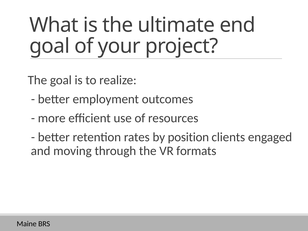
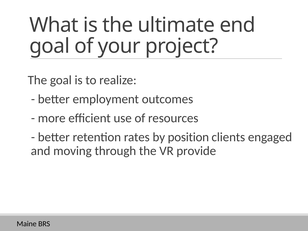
formats: formats -> provide (196, 151)
